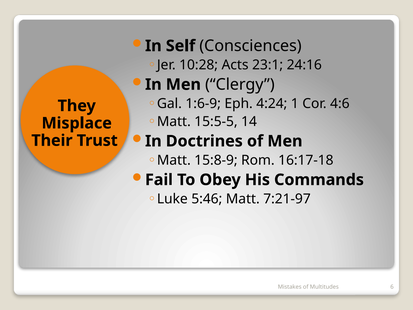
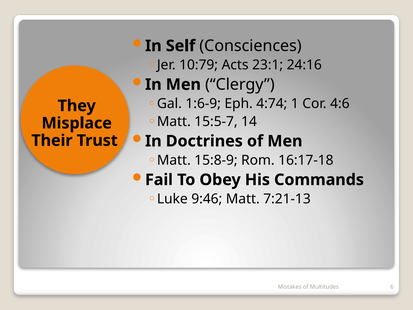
10:28: 10:28 -> 10:79 (199, 65)
4:24: 4:24 -> 4:74 (272, 104)
15:5-5: 15:5-5 -> 15:5-7 (216, 122)
5:46: 5:46 -> 9:46 (207, 199)
7:21-97: 7:21-97 -> 7:21-13 (287, 199)
